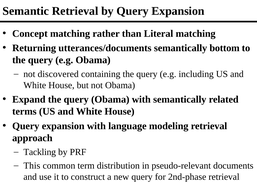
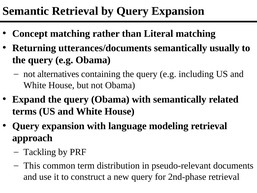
bottom: bottom -> usually (225, 48)
discovered: discovered -> alternatives (58, 74)
